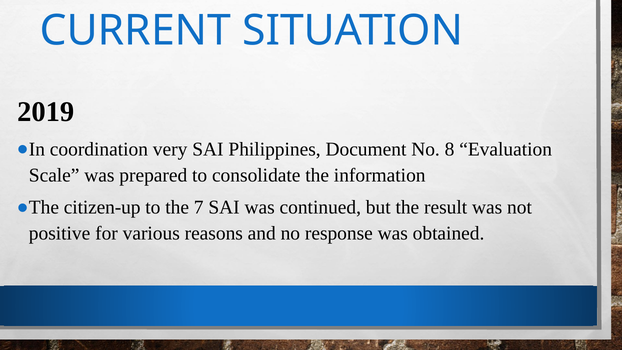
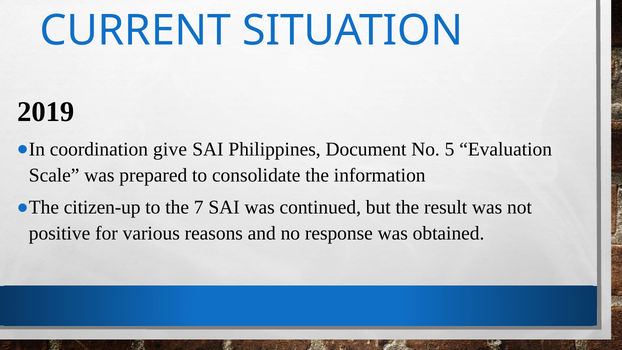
very: very -> give (170, 149)
8: 8 -> 5 (450, 149)
